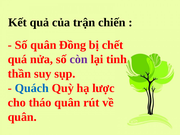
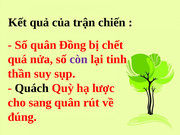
Quách colour: blue -> black (32, 88)
tháo: tháo -> sang (40, 103)
quân: quân -> đúng (22, 117)
